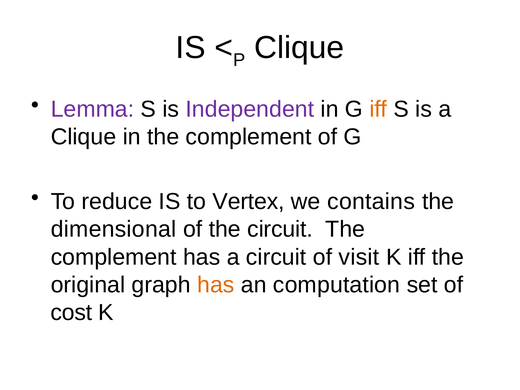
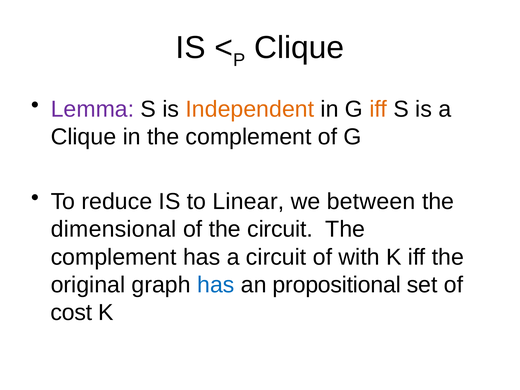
Independent colour: purple -> orange (250, 109)
Vertex: Vertex -> Linear (248, 202)
contains: contains -> between (371, 202)
visit: visit -> with (359, 257)
has colour: orange -> blue (216, 285)
computation: computation -> propositional (337, 285)
